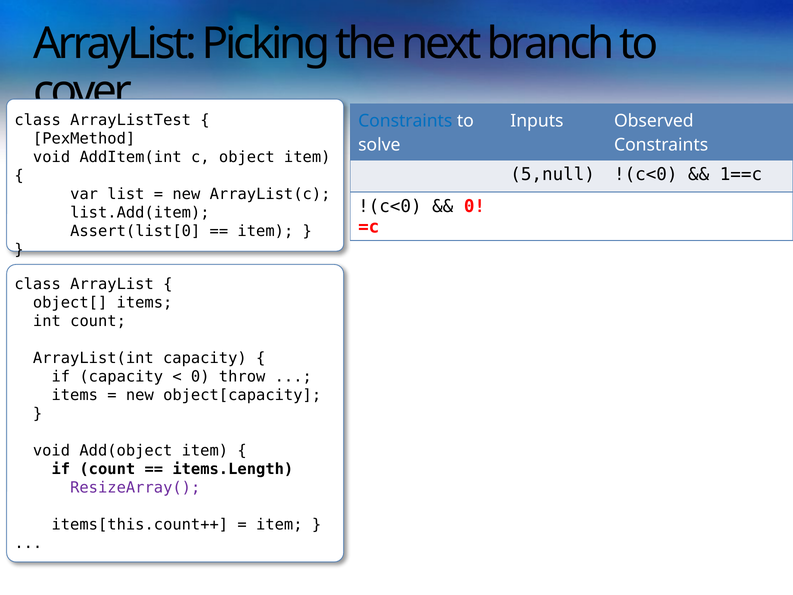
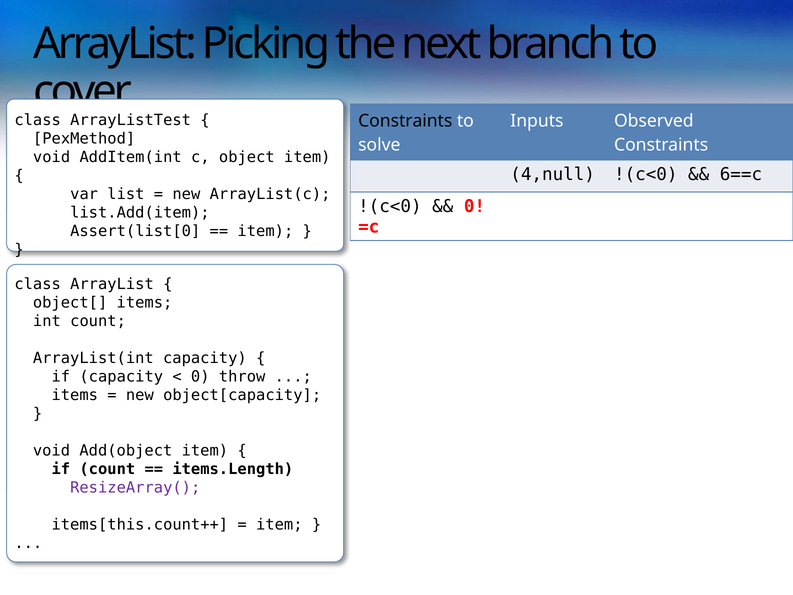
Constraints colour: blue -> black (405, 121)
5,null: 5,null -> 4,null (553, 174)
1==c: 1==c -> 6==c (741, 174)
